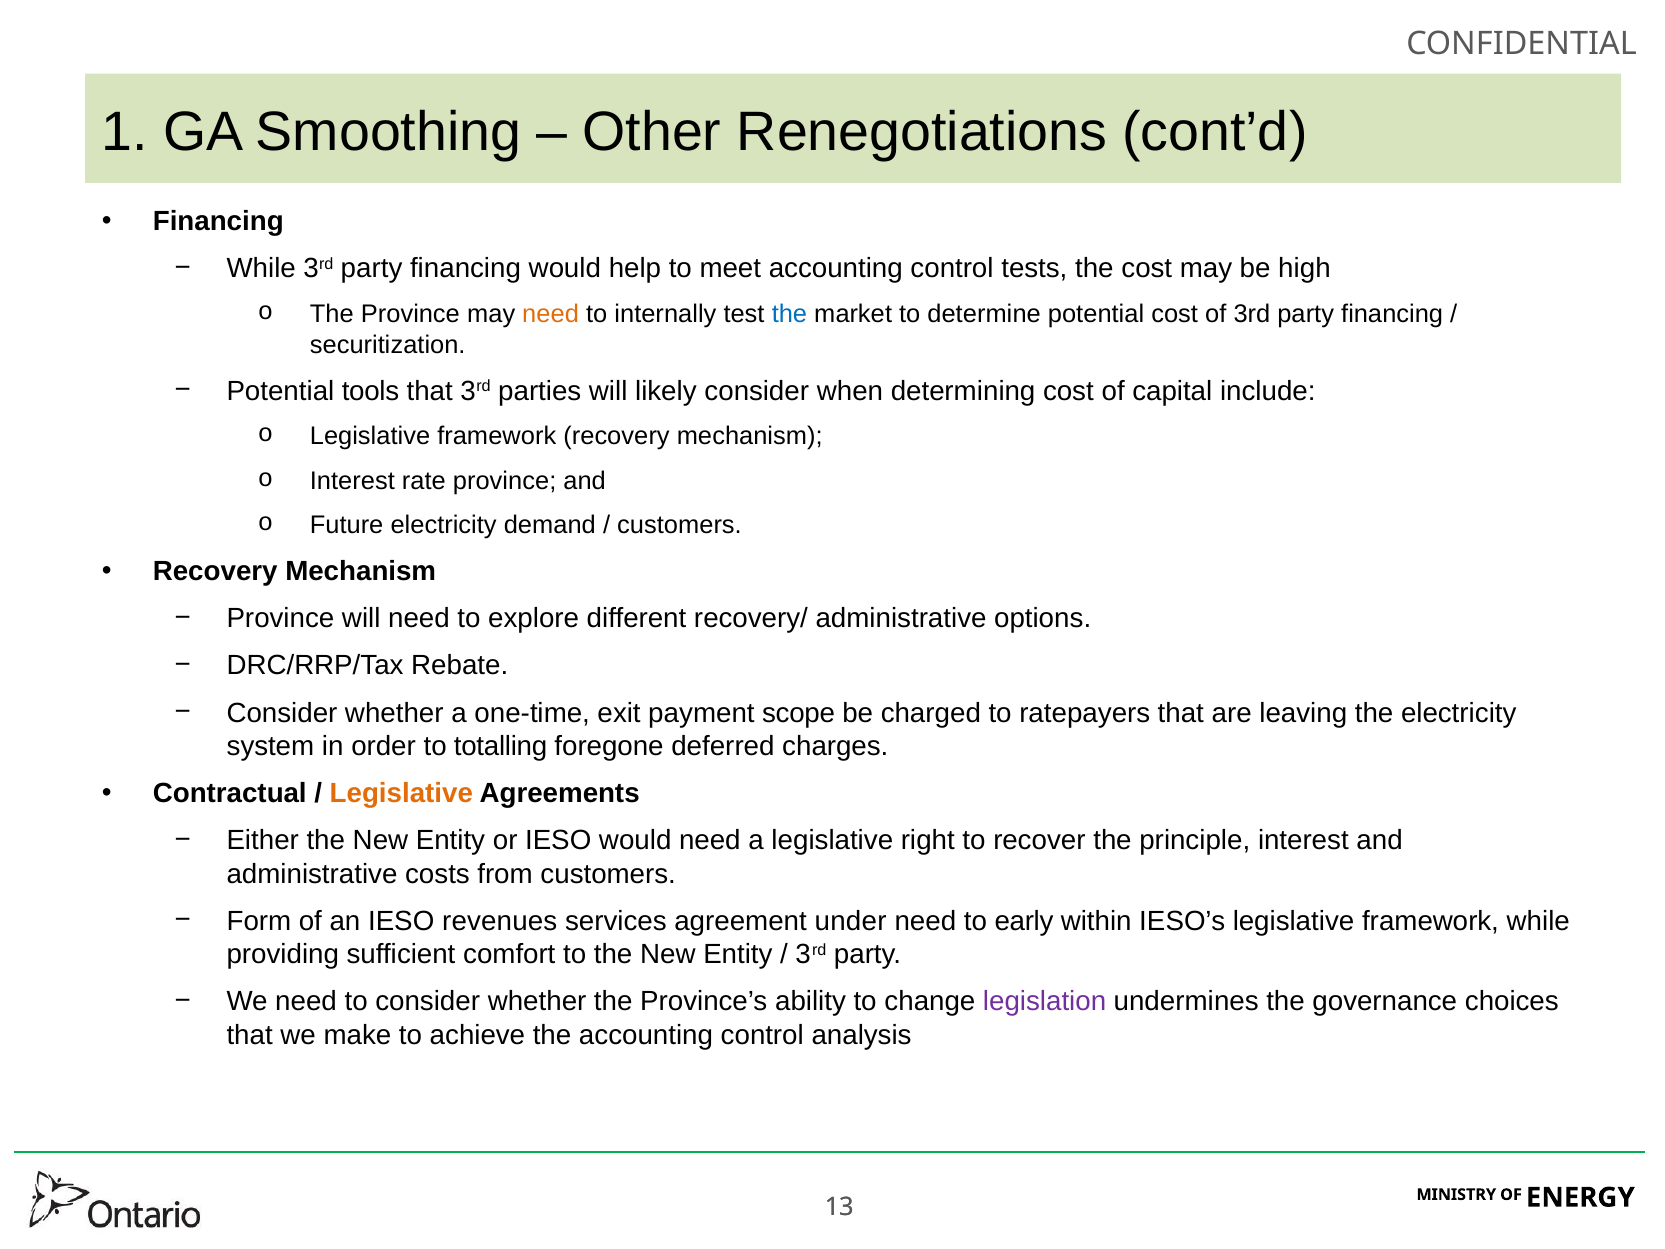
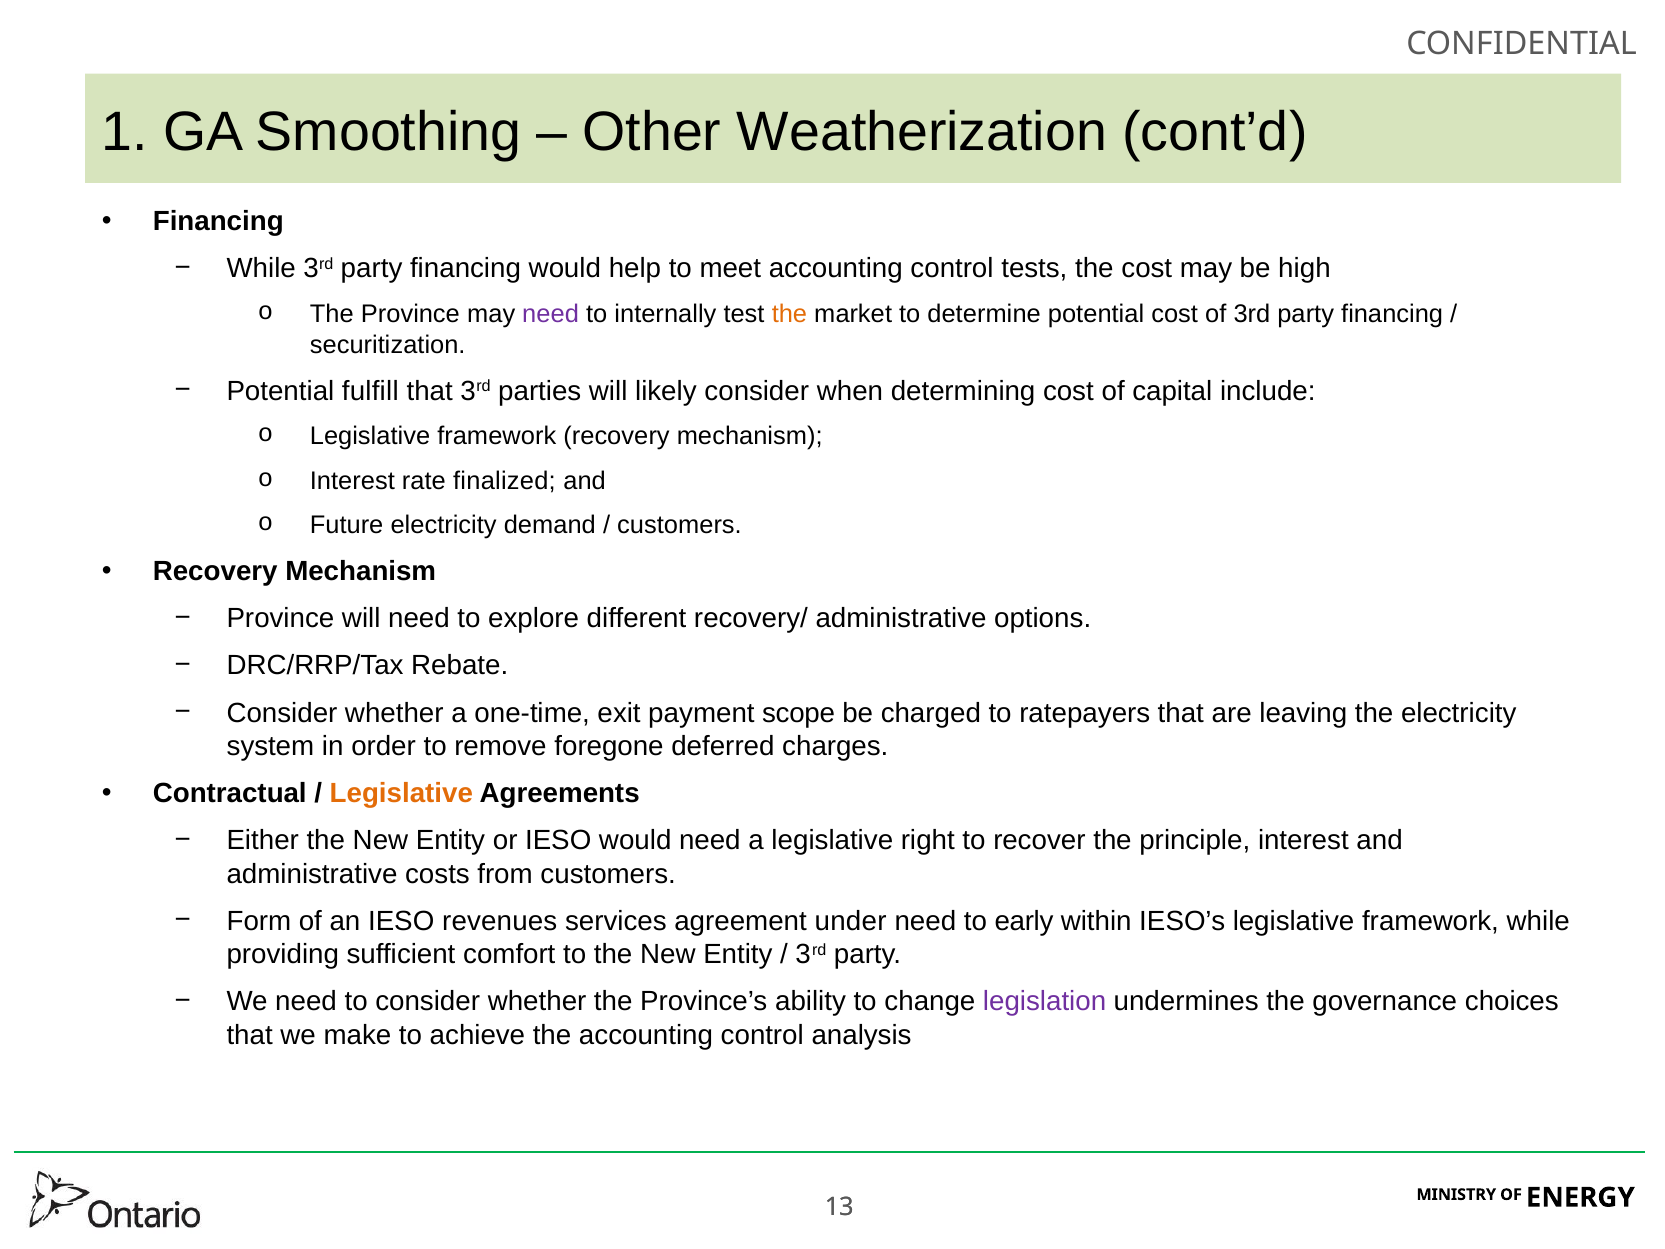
Renegotiations: Renegotiations -> Weatherization (922, 132)
need colour: orange -> purple (551, 314)
the colour: blue -> orange (789, 314)
tools: tools -> fulfill (370, 391)
rate province: province -> finalized (504, 481)
totalling: totalling -> remove (500, 746)
